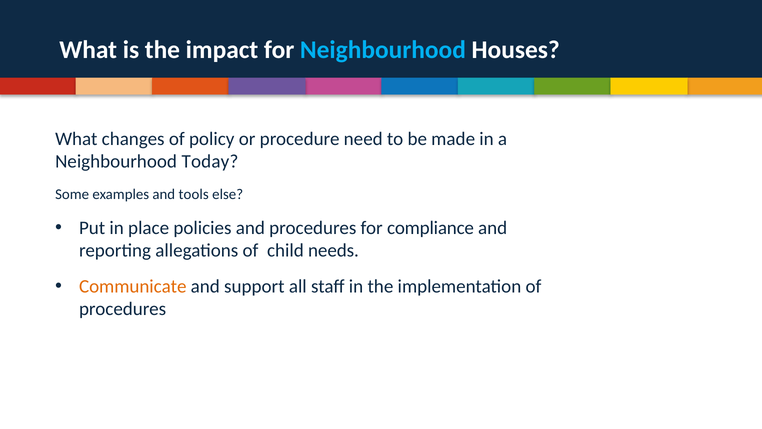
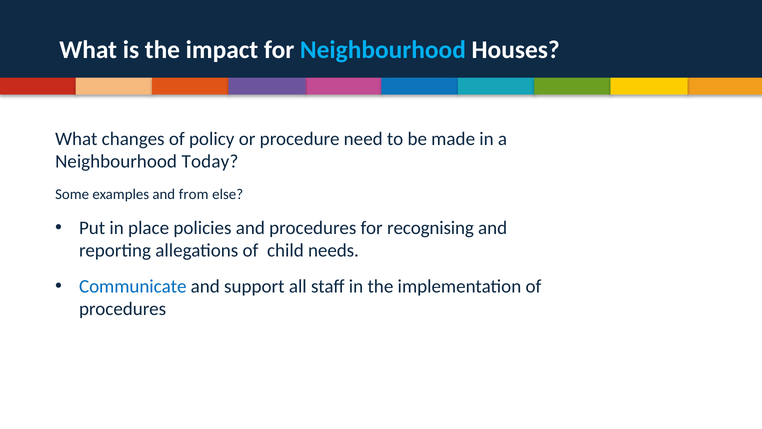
tools: tools -> from (194, 194)
compliance: compliance -> recognising (430, 228)
Communicate colour: orange -> blue (133, 286)
